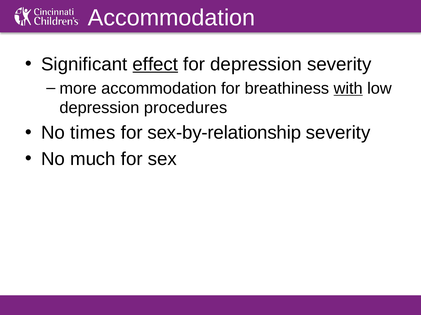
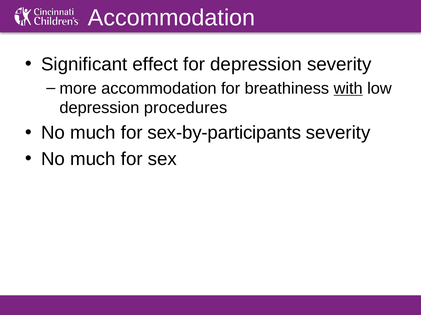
effect underline: present -> none (155, 64)
times: times -> much (93, 133)
sex-by-relationship: sex-by-relationship -> sex-by-participants (224, 133)
